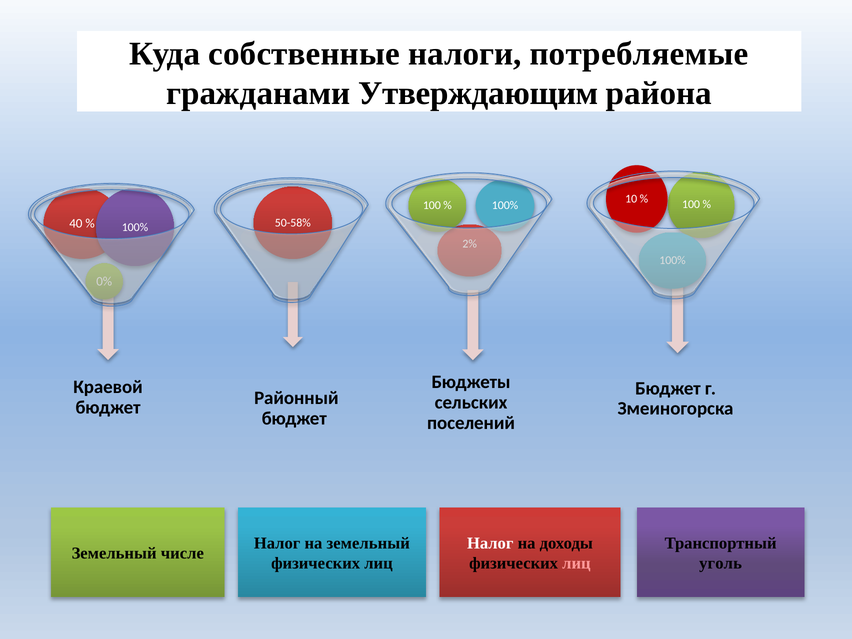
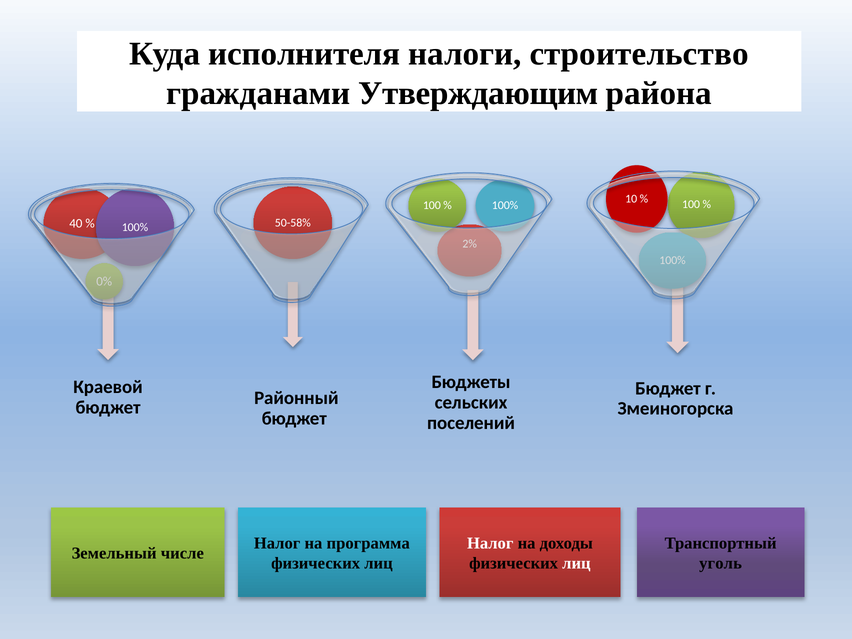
собственные: собственные -> исполнителя (304, 54)
потребляемые: потребляемые -> строительство (639, 54)
на земельный: земельный -> программа (368, 543)
лиц colour: pink -> white (576, 563)
